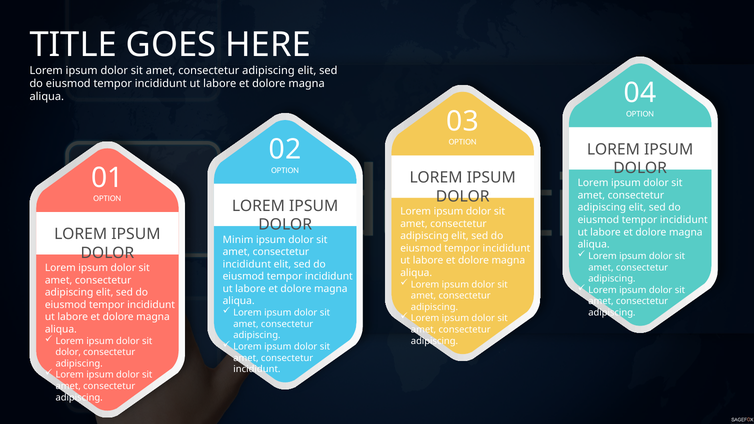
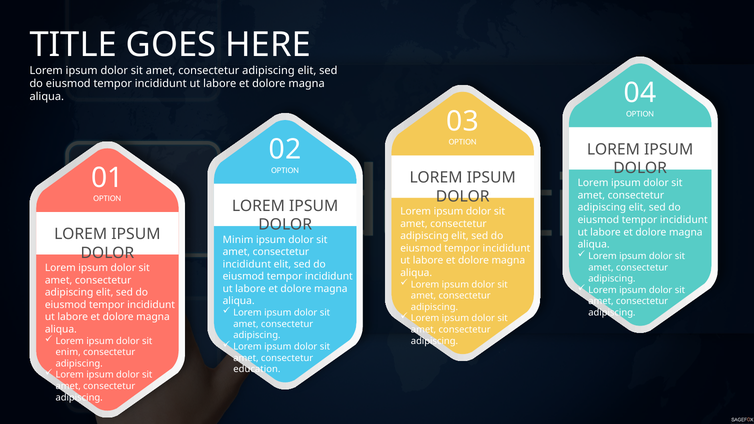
dolor: dolor -> enim (68, 352)
incididunt: incididunt -> education (257, 369)
